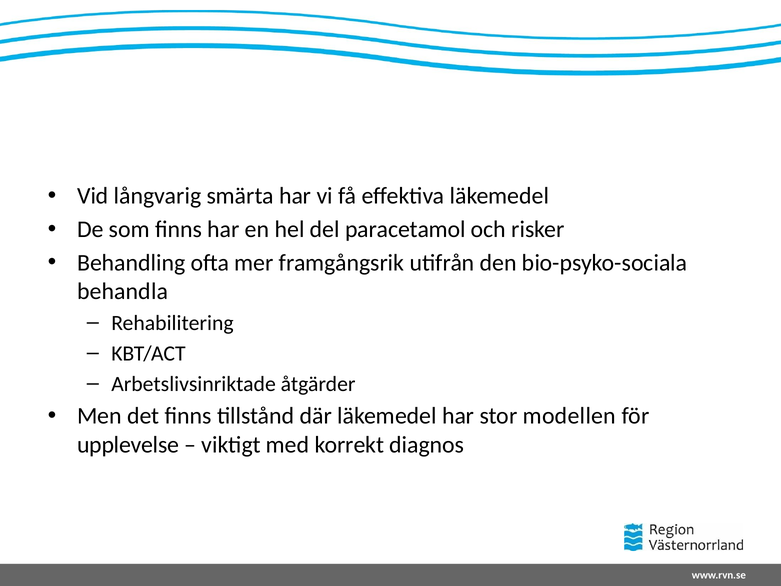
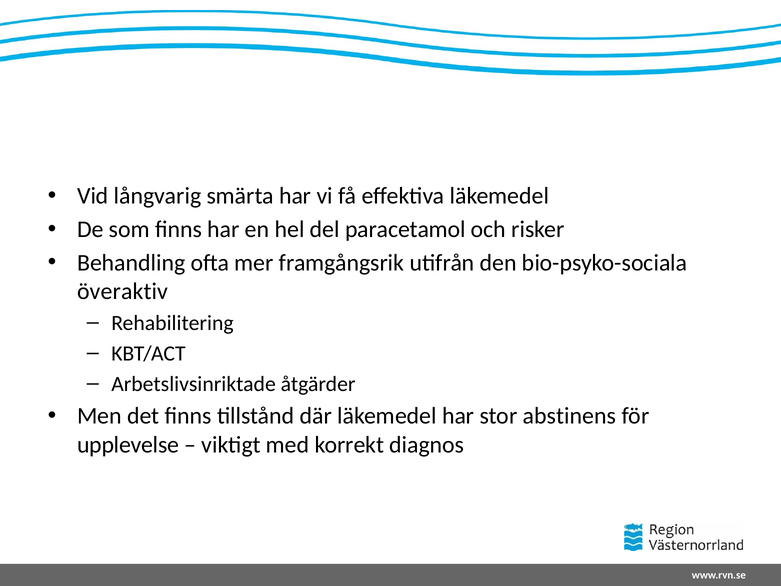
behandla: behandla -> överaktiv (123, 291)
modellen: modellen -> abstinens (569, 416)
